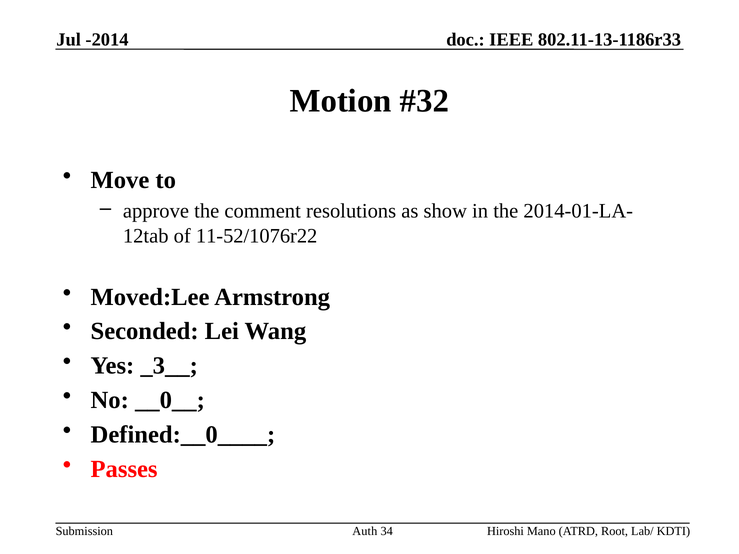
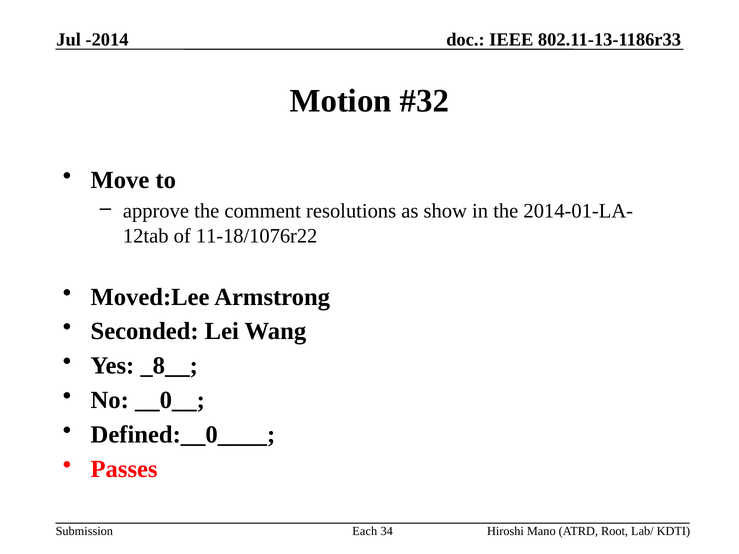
11-52/1076r22: 11-52/1076r22 -> 11-18/1076r22 (257, 236)
_3__: _3__ -> _8__ (169, 366)
Auth: Auth -> Each (365, 532)
